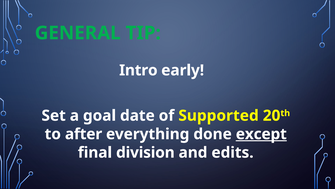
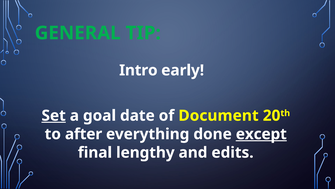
Set underline: none -> present (54, 115)
Supported: Supported -> Document (219, 115)
division: division -> lengthy (145, 152)
